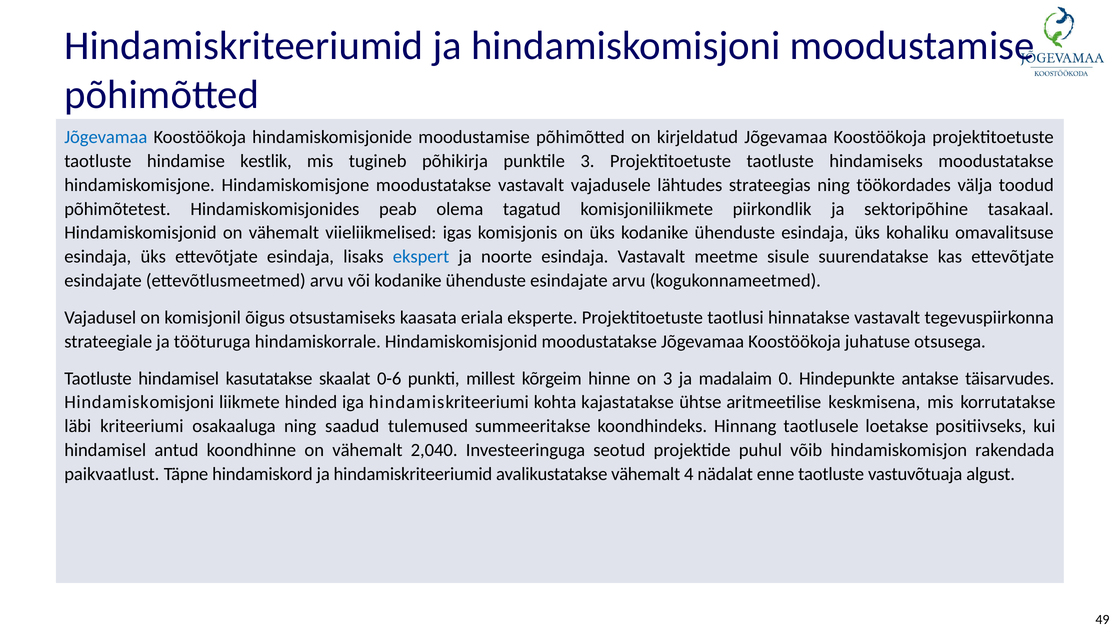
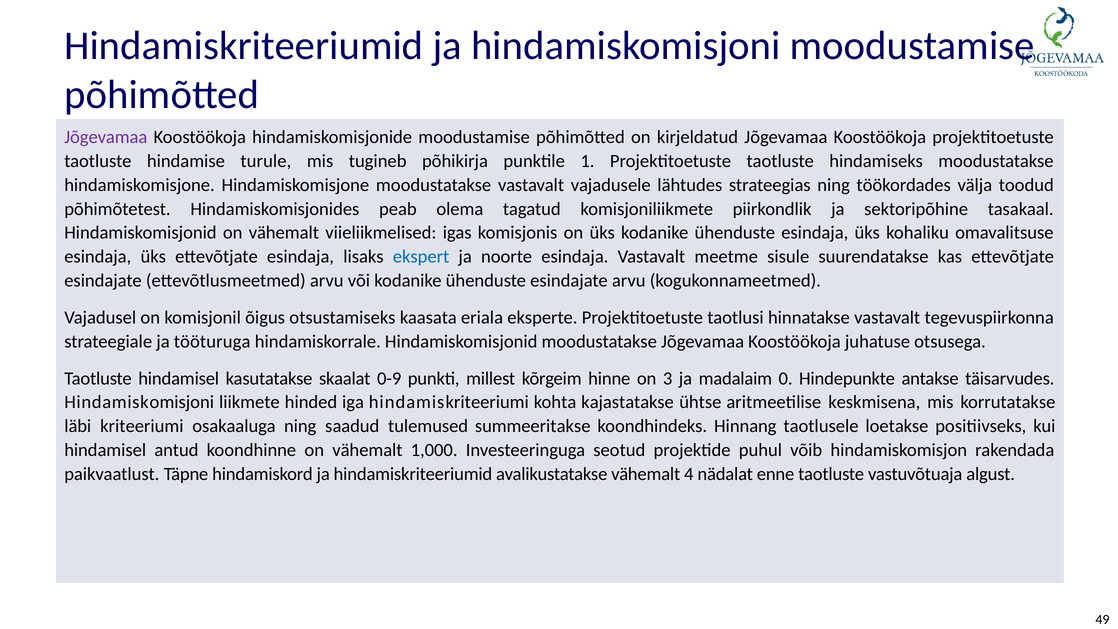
Jõgevamaa colour: blue -> purple (106, 137)
kestlik: kestlik -> turule (266, 161)
punktile 3: 3 -> 1 (587, 161)
0-6: 0-6 -> 0-9 (389, 378)
2,040: 2,040 -> 1,000 (434, 450)
